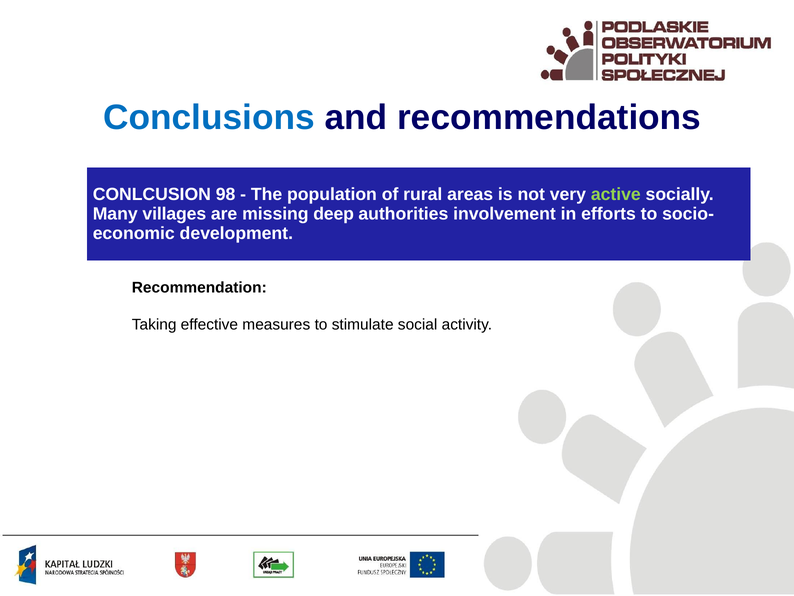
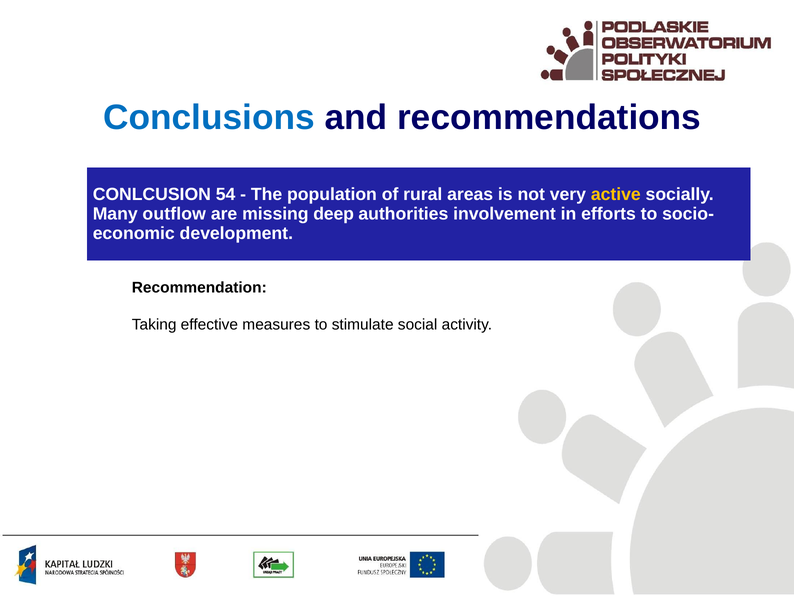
98: 98 -> 54 (226, 194)
active colour: light green -> yellow (616, 194)
villages: villages -> outflow (174, 214)
